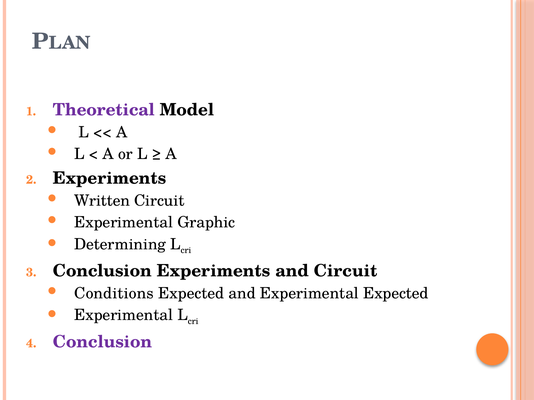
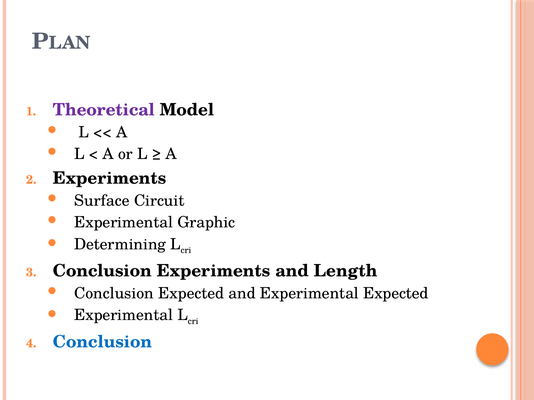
Written: Written -> Surface (102, 201)
and Circuit: Circuit -> Length (346, 271)
Conditions: Conditions -> Conclusion (114, 294)
Conclusion colour: purple -> blue (103, 342)
